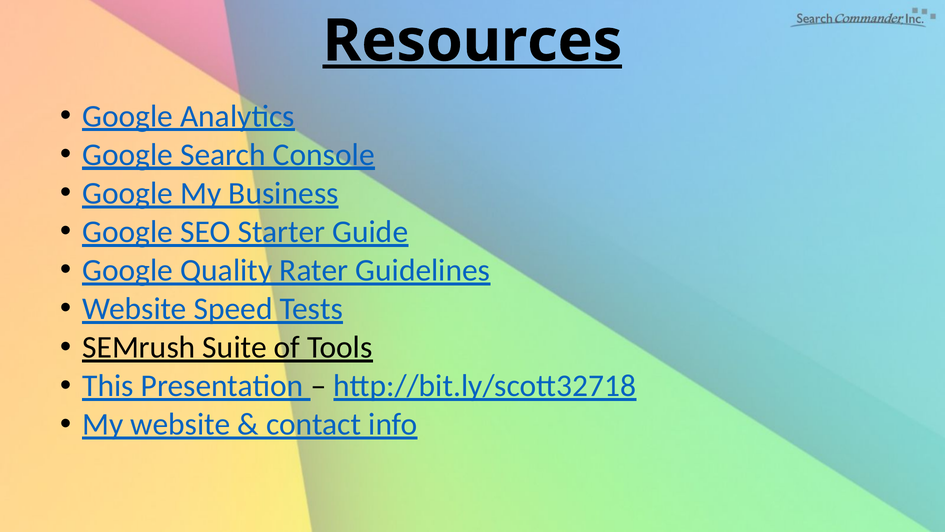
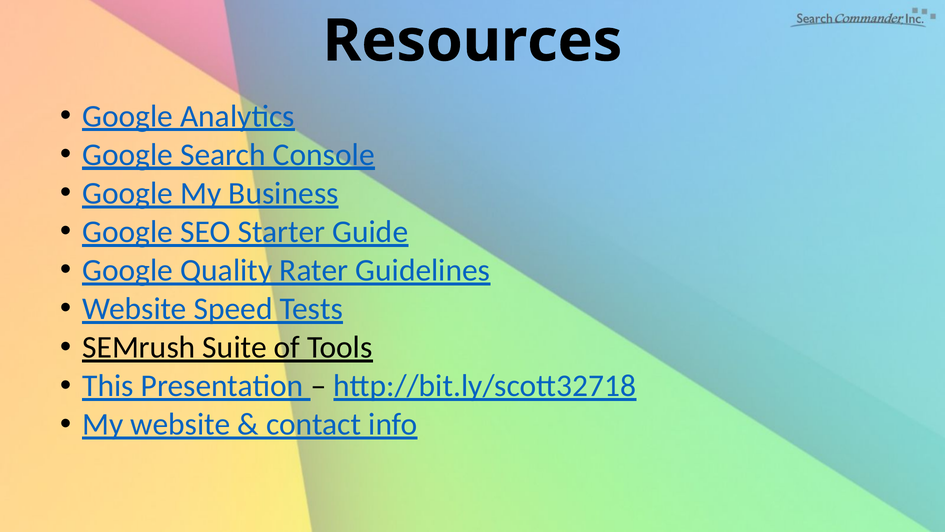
Resources underline: present -> none (473, 41)
